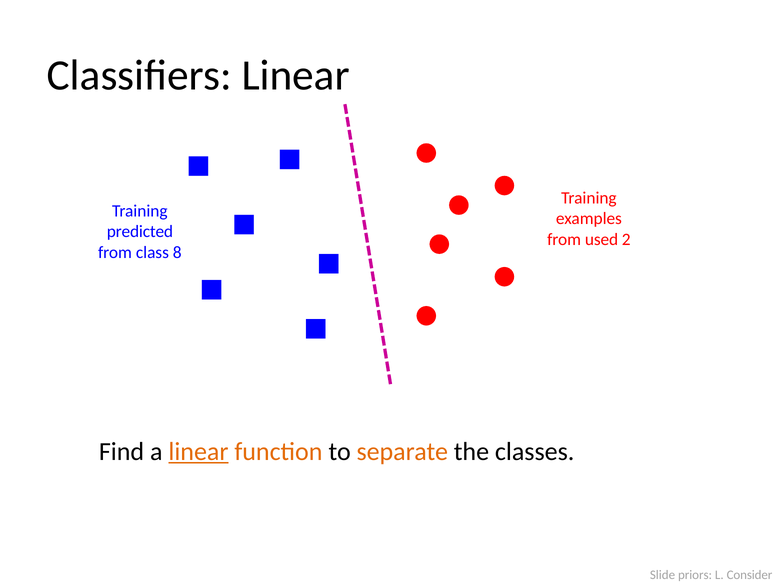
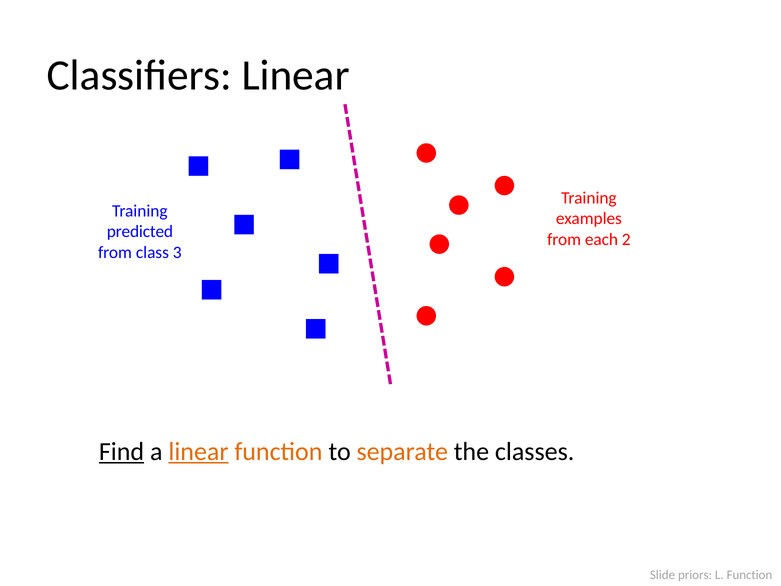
used: used -> each (602, 239)
8: 8 -> 3 (177, 252)
Find underline: none -> present (121, 451)
L Consider: Consider -> Function (749, 575)
